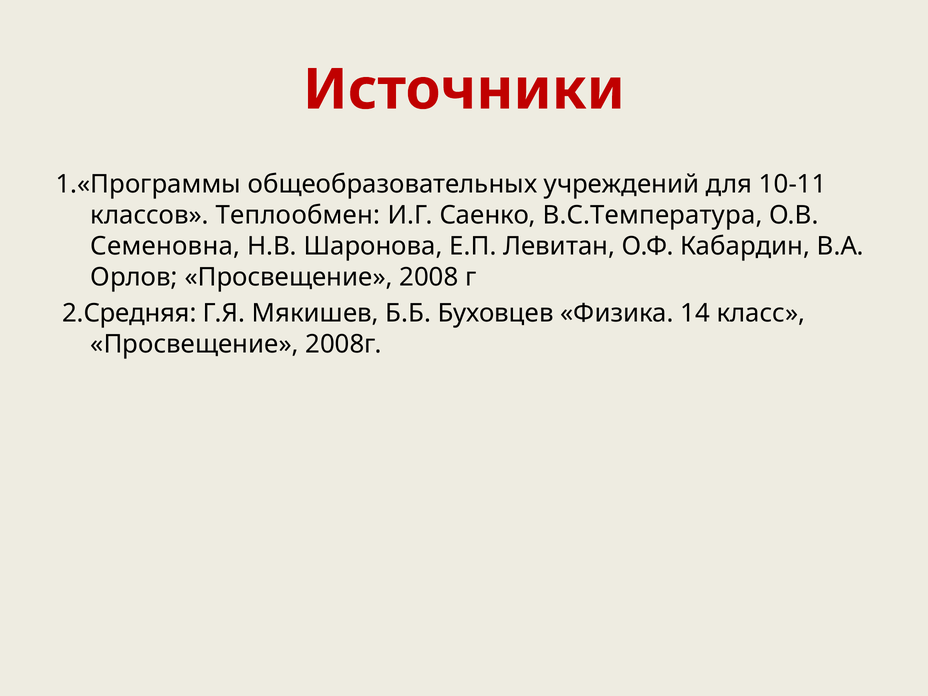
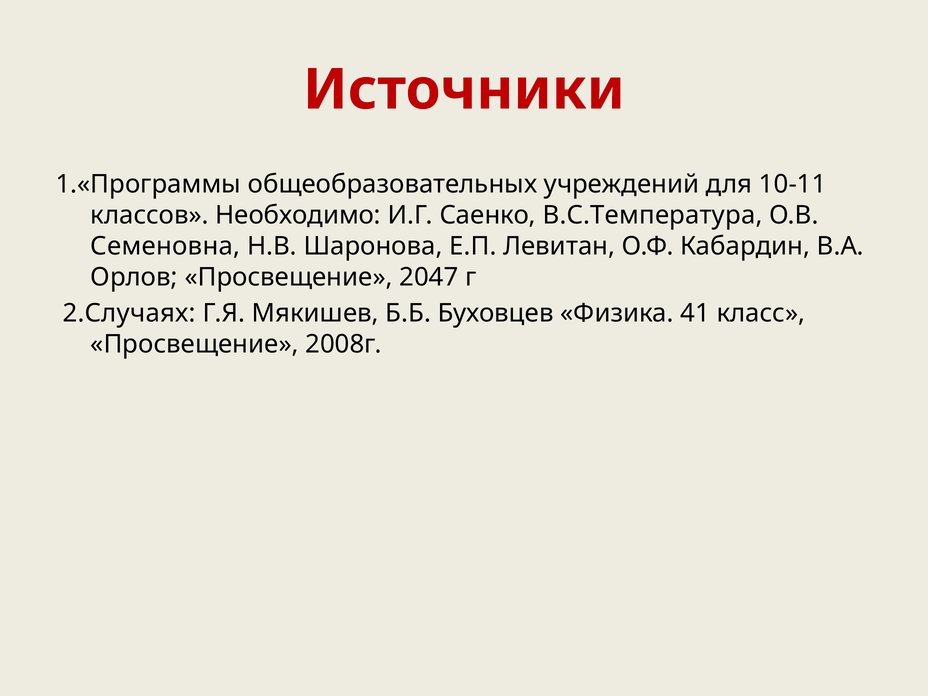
Теплообмен: Теплообмен -> Необходимо (298, 215)
2008: 2008 -> 2047 (429, 277)
2.Средняя: 2.Средняя -> 2.Случаях (129, 313)
14: 14 -> 41 (695, 313)
